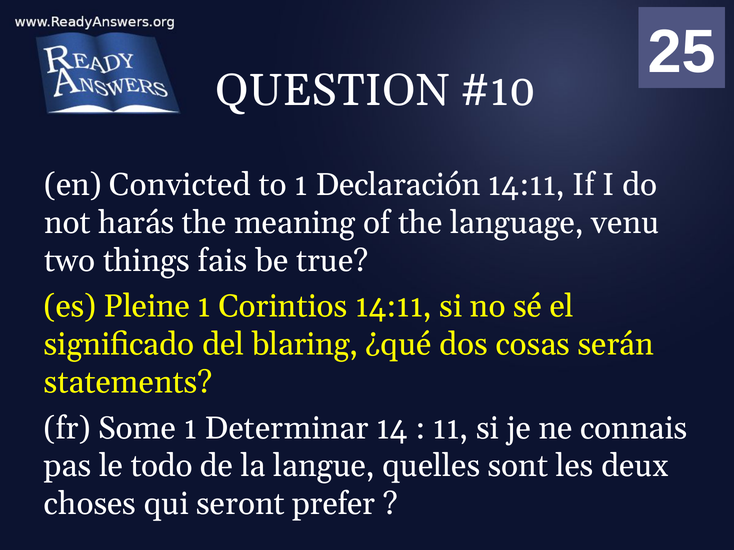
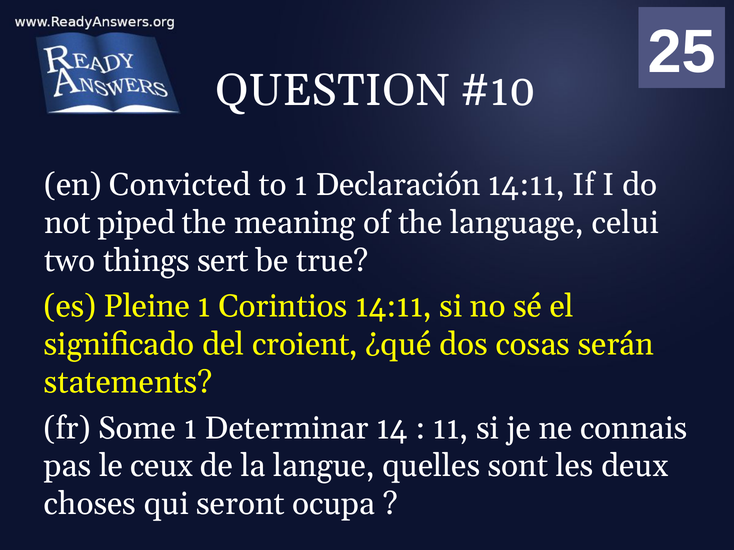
harás: harás -> piped (137, 223)
venu: venu -> celui (625, 223)
fais: fais -> sert (223, 261)
blaring: blaring -> croient (305, 345)
todo: todo -> ceux (162, 466)
prefer: prefer -> ocupa (334, 504)
